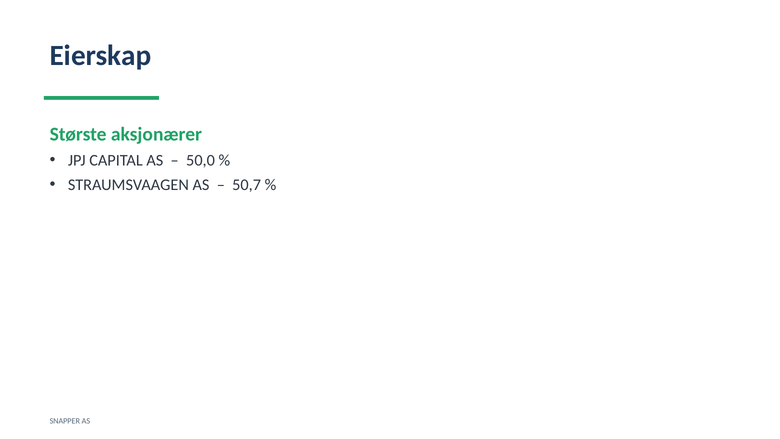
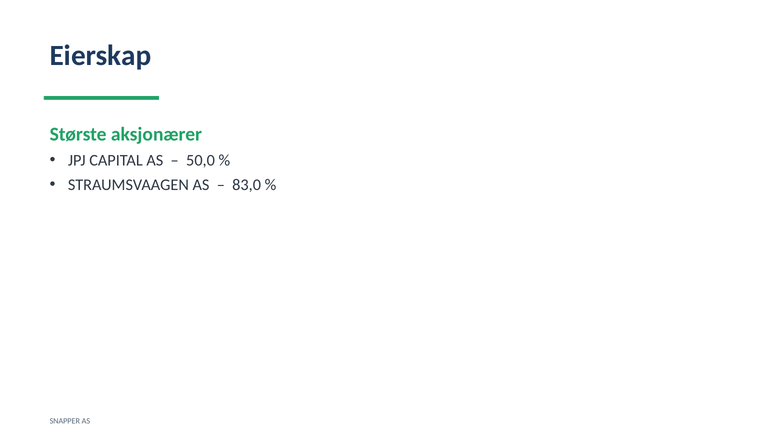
50,7: 50,7 -> 83,0 (247, 185)
